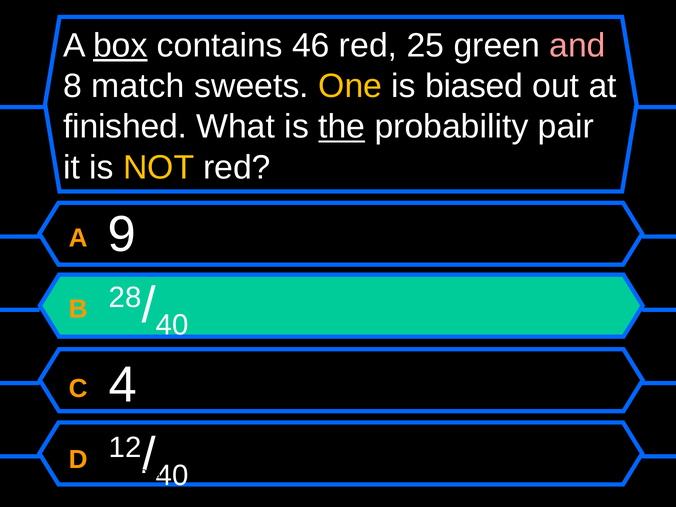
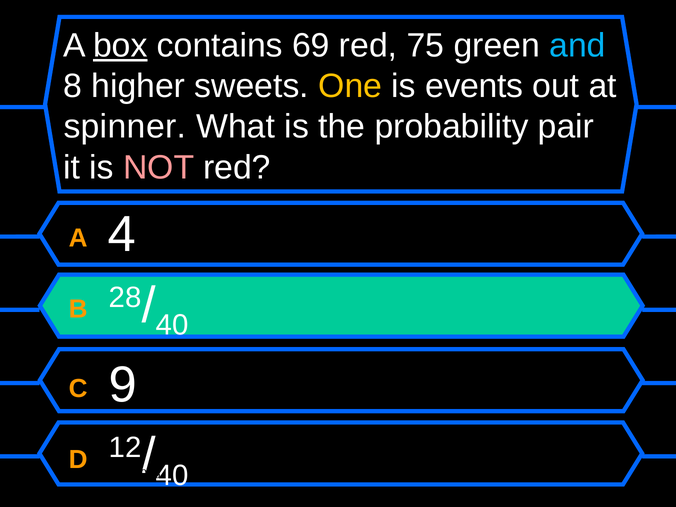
46: 46 -> 69 (311, 46)
25: 25 -> 75 (425, 46)
and colour: pink -> light blue (577, 46)
match: match -> higher (138, 86)
biased: biased -> events (474, 86)
finished: finished -> spinner (125, 127)
the underline: present -> none (342, 127)
NOT colour: yellow -> pink (159, 167)
9: 9 -> 4 (122, 235)
4: 4 -> 9 (123, 385)
